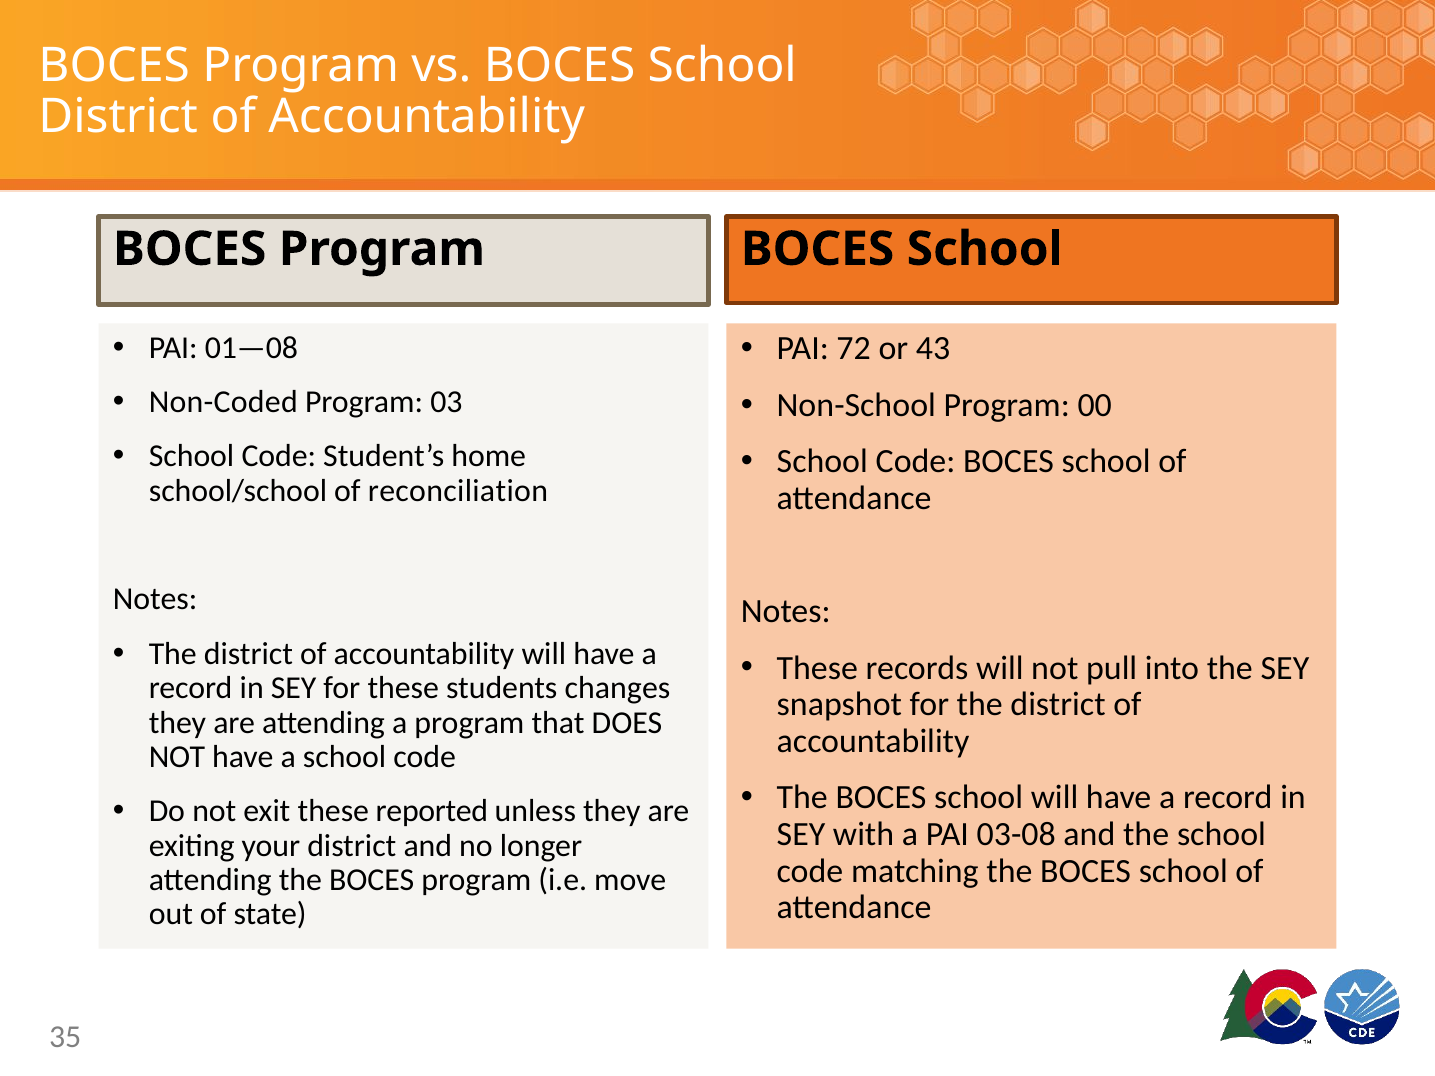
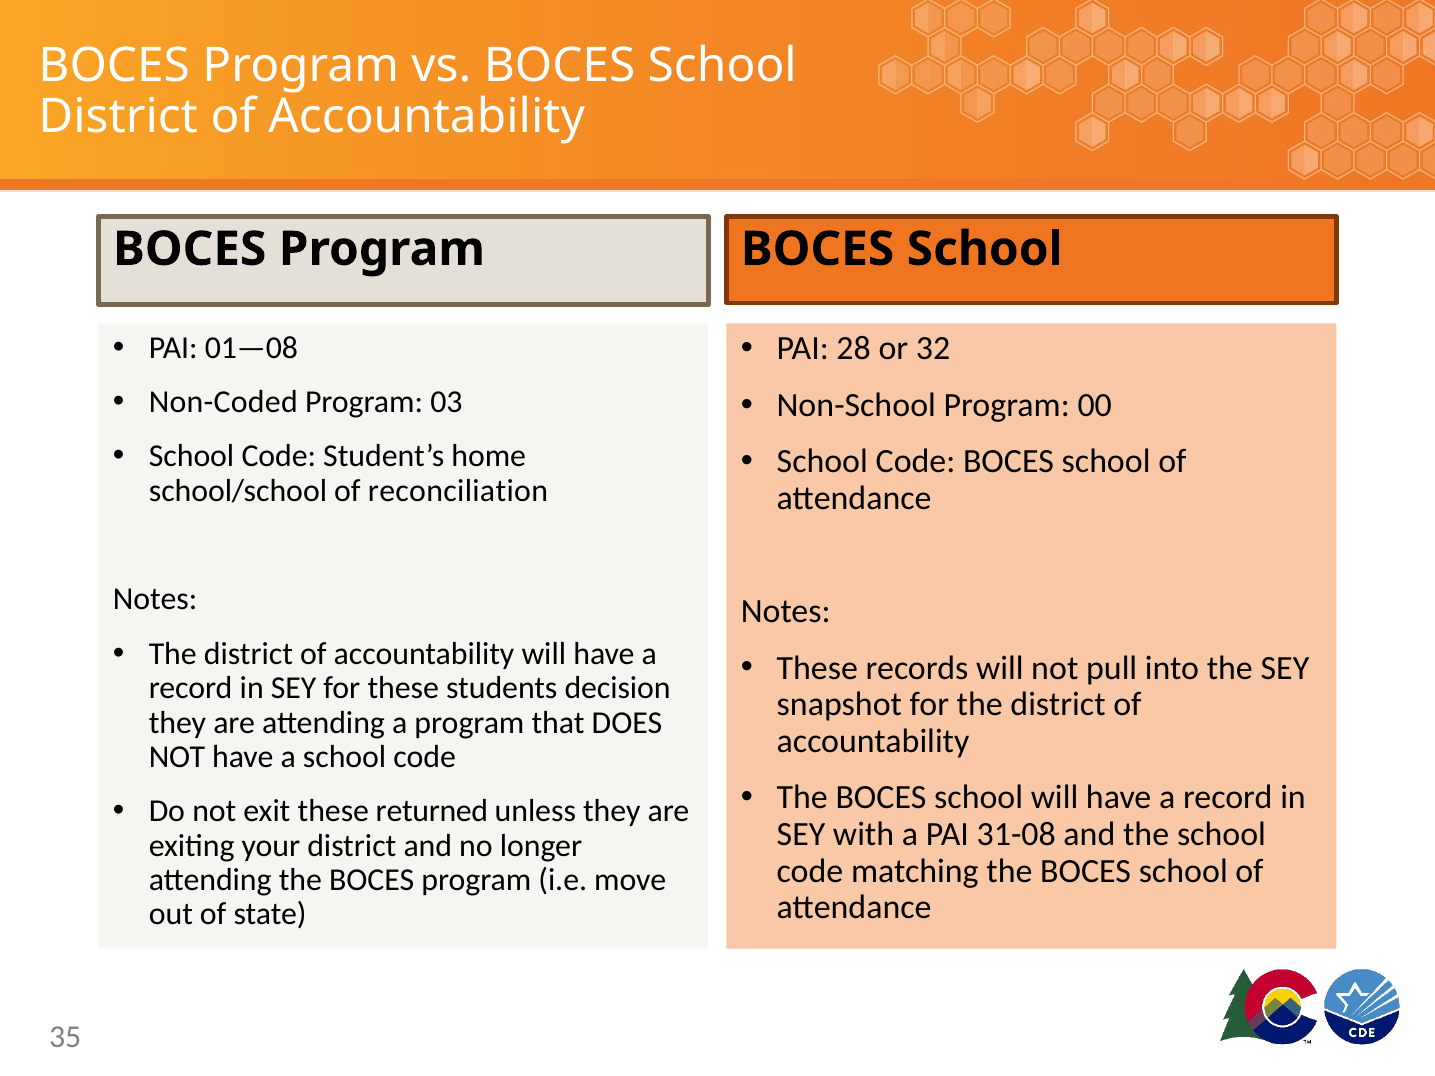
72: 72 -> 28 (854, 349)
43: 43 -> 32 (933, 349)
changes: changes -> decision (618, 688)
reported: reported -> returned (432, 811)
03-08: 03-08 -> 31-08 (1016, 835)
